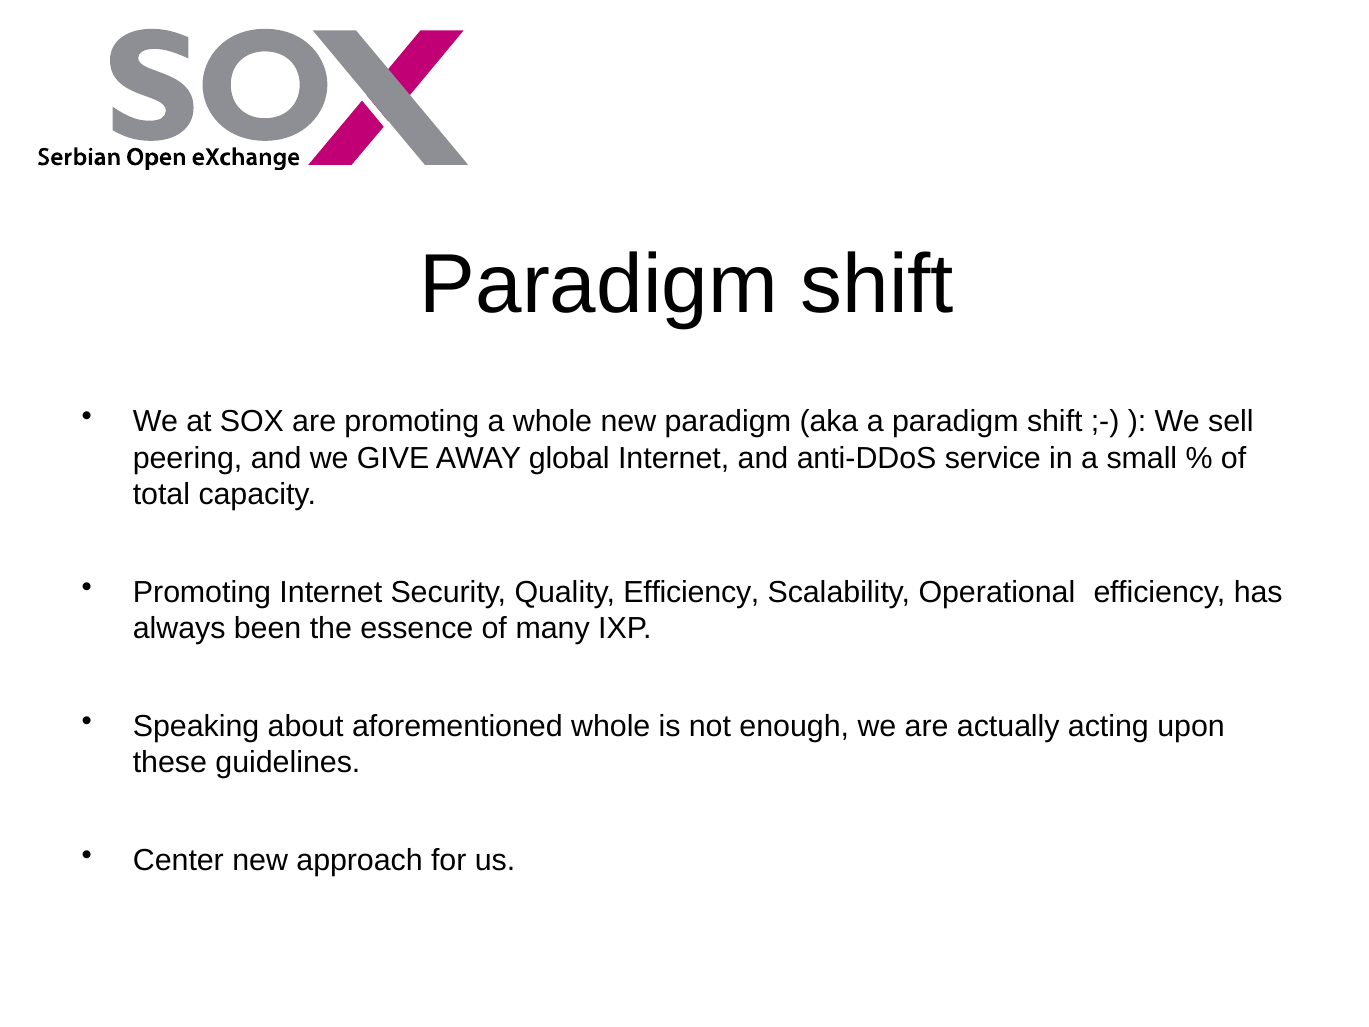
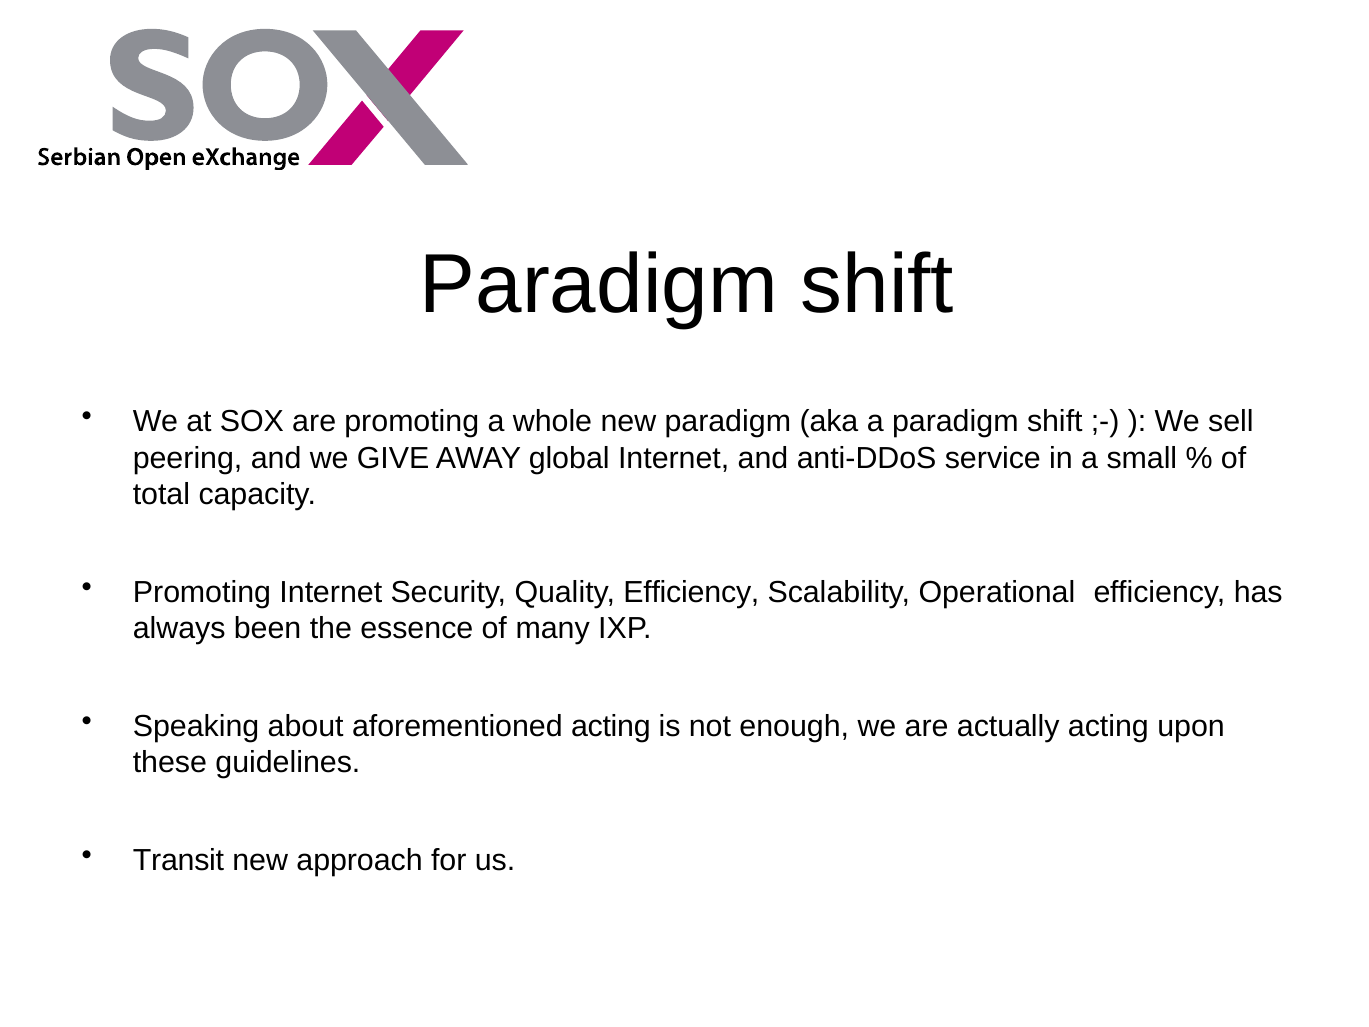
aforementioned whole: whole -> acting (611, 726)
Center: Center -> Transit (179, 860)
